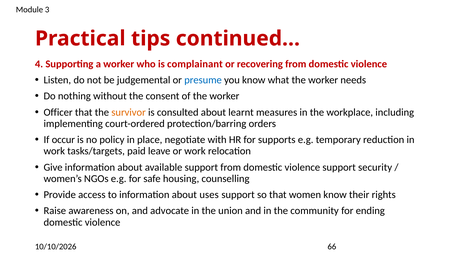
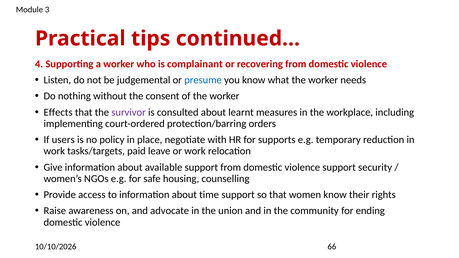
Officer: Officer -> Effects (58, 112)
survivor colour: orange -> purple (129, 112)
occur: occur -> users (63, 140)
uses: uses -> time (209, 195)
